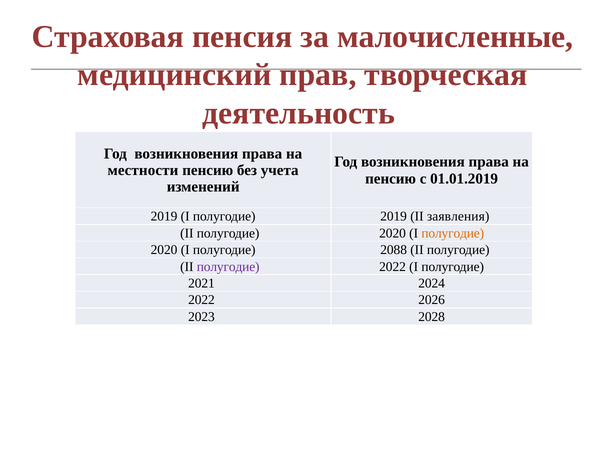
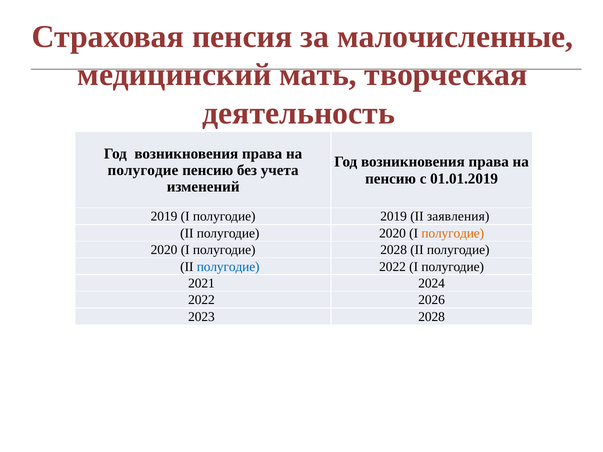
прав: прав -> мать (318, 75)
местности: местности -> полугодие (143, 170)
полугодие 2088: 2088 -> 2028 (394, 250)
полугодие colour: purple -> blue (228, 267)
